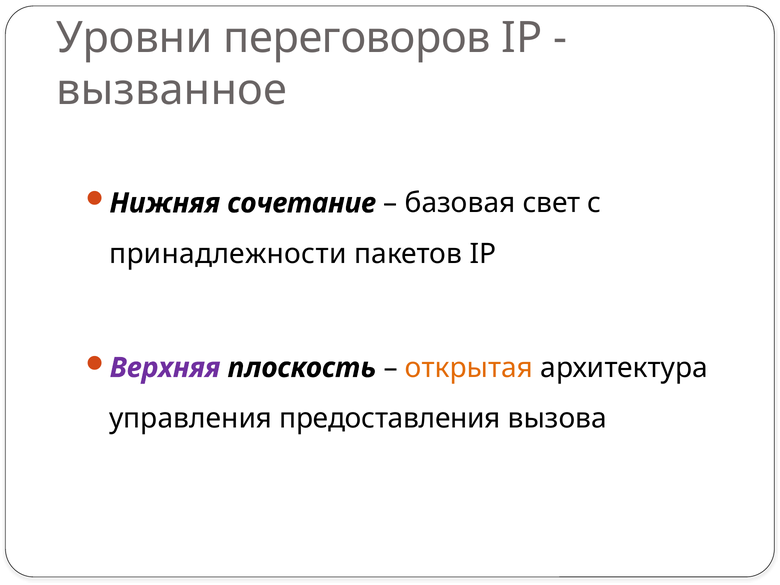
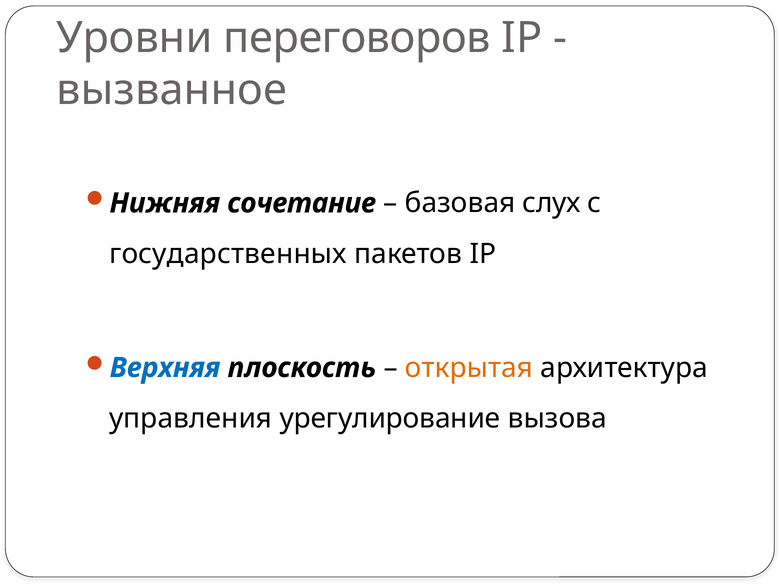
свет: свет -> слух (552, 203)
принадлежности: принадлежности -> государственных (228, 254)
Верхняя colour: purple -> blue (165, 368)
предоставления: предоставления -> урегулирование (390, 418)
